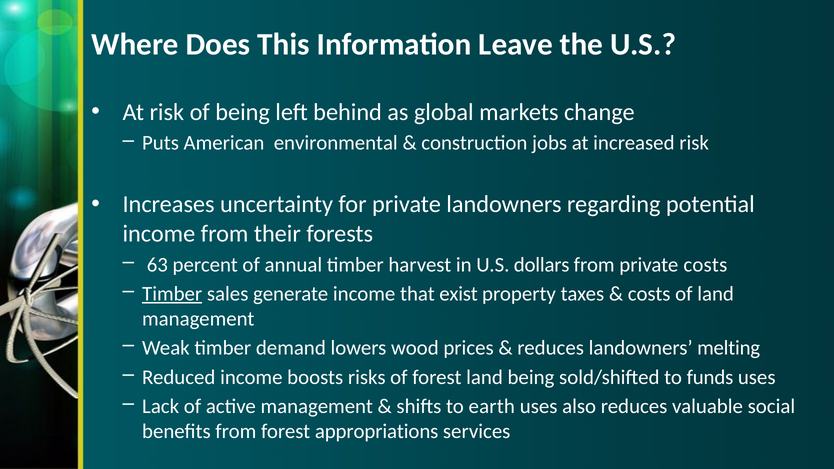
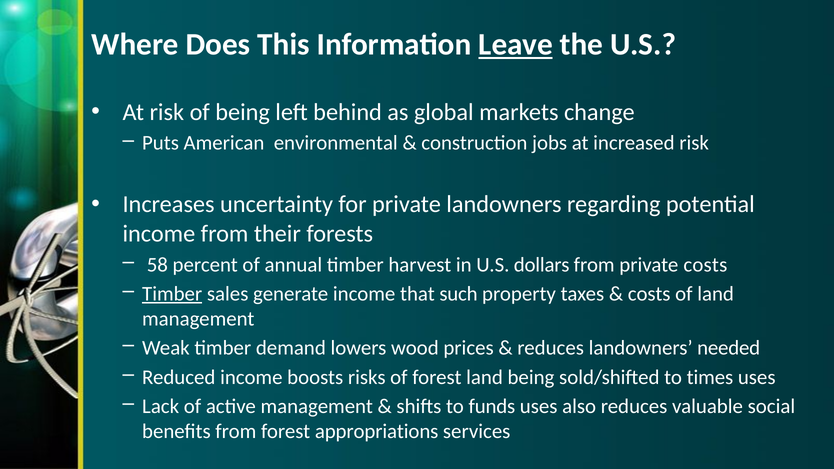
Leave underline: none -> present (516, 45)
63: 63 -> 58 (157, 265)
exist: exist -> such (459, 294)
melting: melting -> needed (729, 348)
funds: funds -> times (710, 377)
earth: earth -> funds (492, 406)
